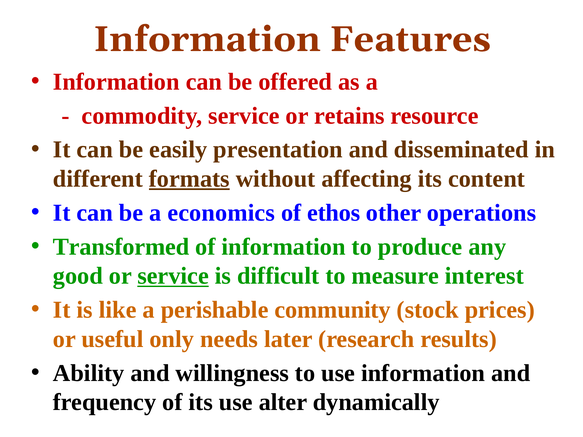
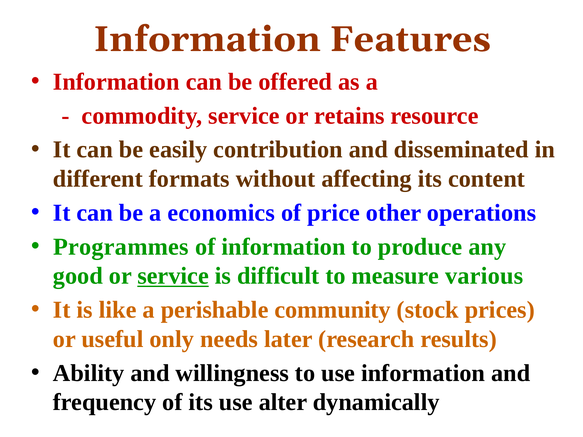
presentation: presentation -> contribution (278, 150)
formats underline: present -> none (189, 179)
ethos: ethos -> price (334, 213)
Transformed: Transformed -> Programmes (121, 247)
interest: interest -> various (484, 276)
